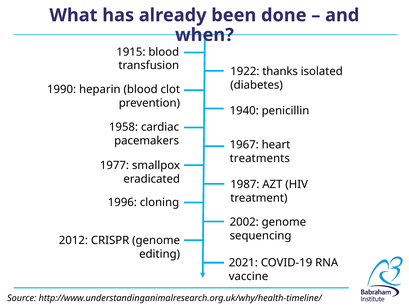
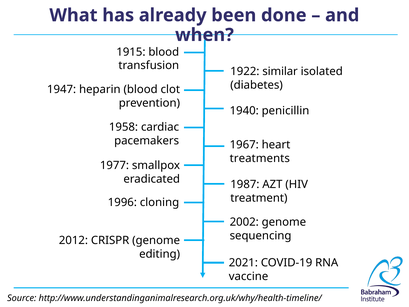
thanks: thanks -> similar (280, 71)
1990: 1990 -> 1947 (62, 89)
